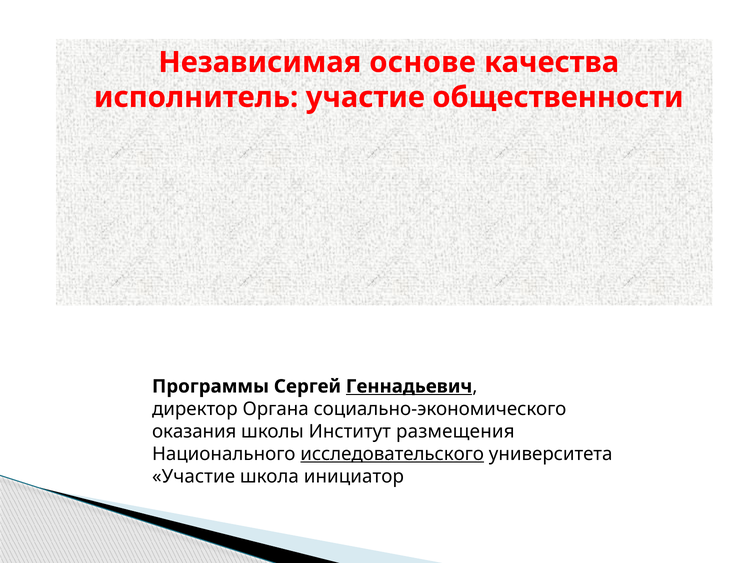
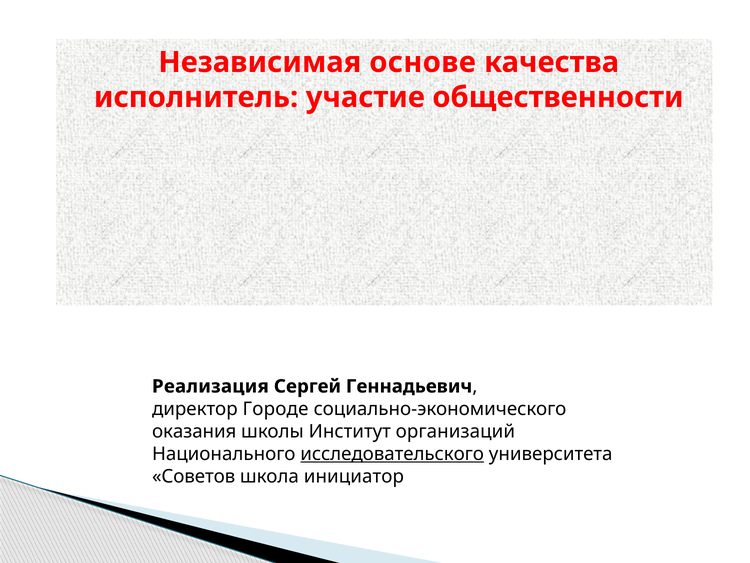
Программы: Программы -> Реализация (210, 386)
Геннадьевич underline: present -> none (409, 386)
Органа: Органа -> Городе (276, 409)
размещения: размещения -> организаций (455, 431)
Участие: Участие -> Советов (194, 476)
